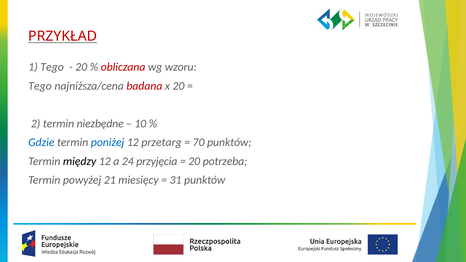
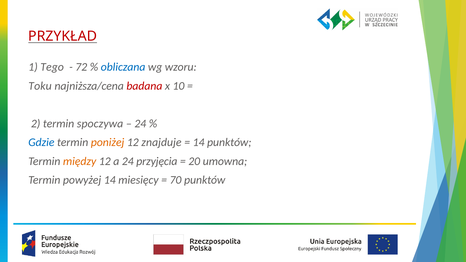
20: 20 -> 72 (81, 67)
obliczana colour: red -> blue (123, 67)
Tego: Tego -> Toku (40, 86)
x 20: 20 -> 10 (179, 86)
niezbędne: niezbędne -> spoczywa (100, 124)
10: 10 -> 24 (140, 124)
poniżej colour: blue -> orange (108, 143)
przetarg: przetarg -> znajduje (161, 143)
70: 70 -> 14 (199, 143)
między colour: black -> orange (80, 161)
potrzeba: potrzeba -> umowna (225, 161)
powyżej 21: 21 -> 14 (110, 180)
31: 31 -> 70 (176, 180)
